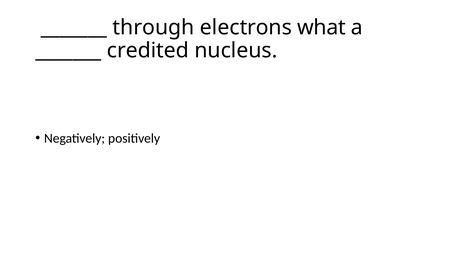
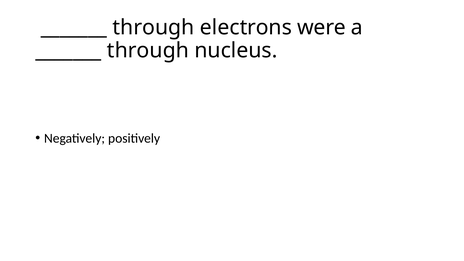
what: what -> were (321, 27)
credited: credited -> through (148, 50)
